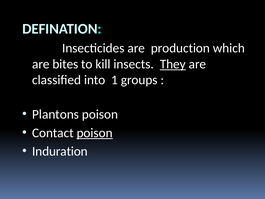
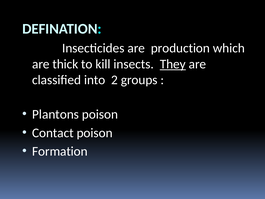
bites: bites -> thick (65, 64)
1: 1 -> 2 (115, 80)
poison underline: present -> none (95, 133)
Induration: Induration -> Formation (60, 151)
